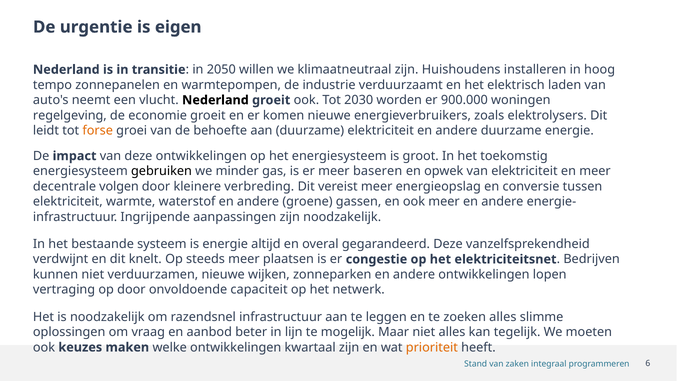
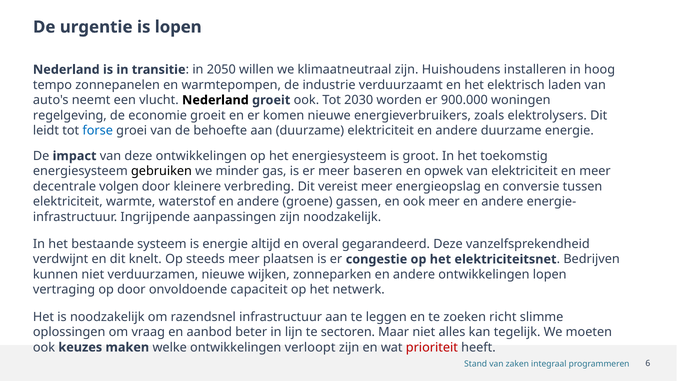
is eigen: eigen -> lopen (178, 27)
forse colour: orange -> blue (98, 131)
zoeken alles: alles -> richt (503, 317)
mogelijk: mogelijk -> sectoren (348, 332)
kwartaal: kwartaal -> verloopt (310, 347)
prioriteit colour: orange -> red (432, 347)
